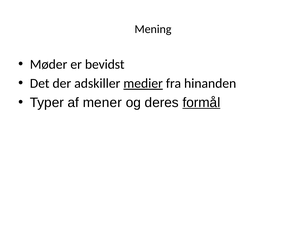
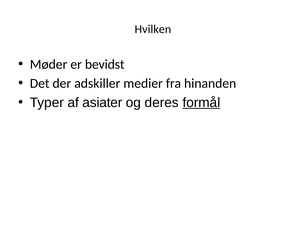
Mening: Mening -> Hvilken (153, 29)
medier underline: present -> none (143, 83)
mener: mener -> asiater (102, 102)
